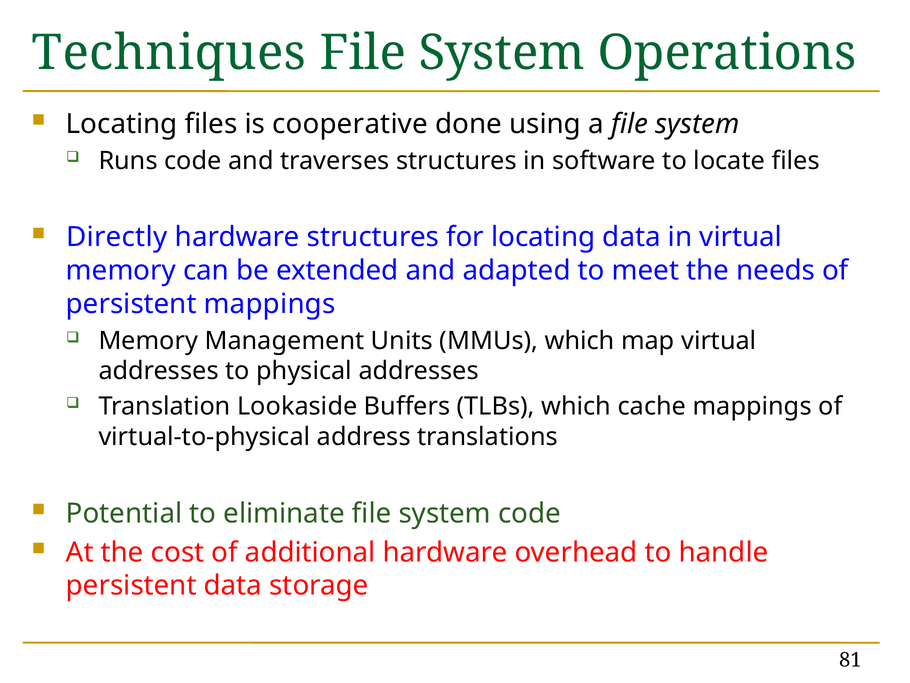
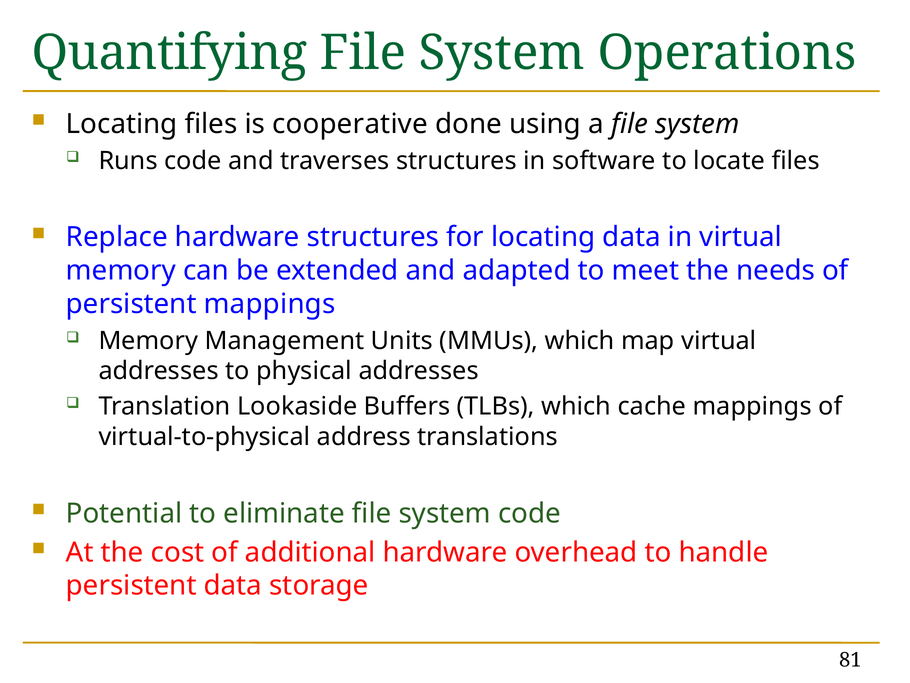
Techniques: Techniques -> Quantifying (170, 53)
Directly: Directly -> Replace (117, 237)
